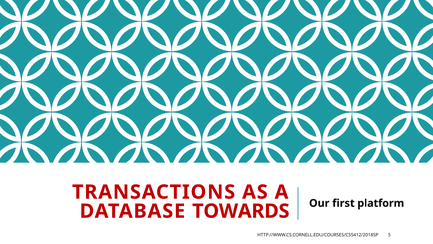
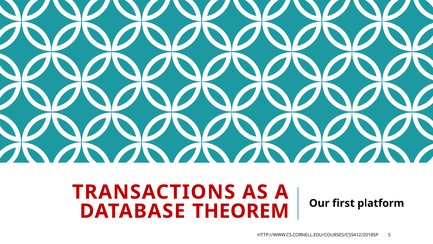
TOWARDS: TOWARDS -> THEOREM (241, 211)
